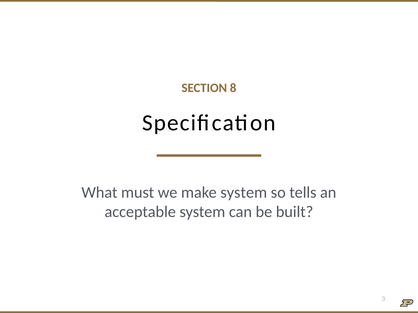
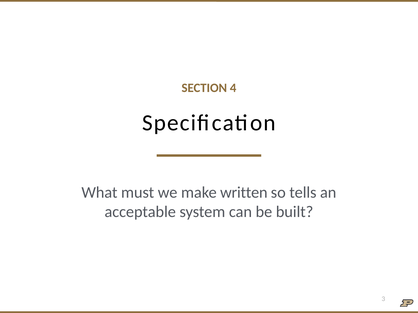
8: 8 -> 4 (233, 88)
make system: system -> written (244, 193)
